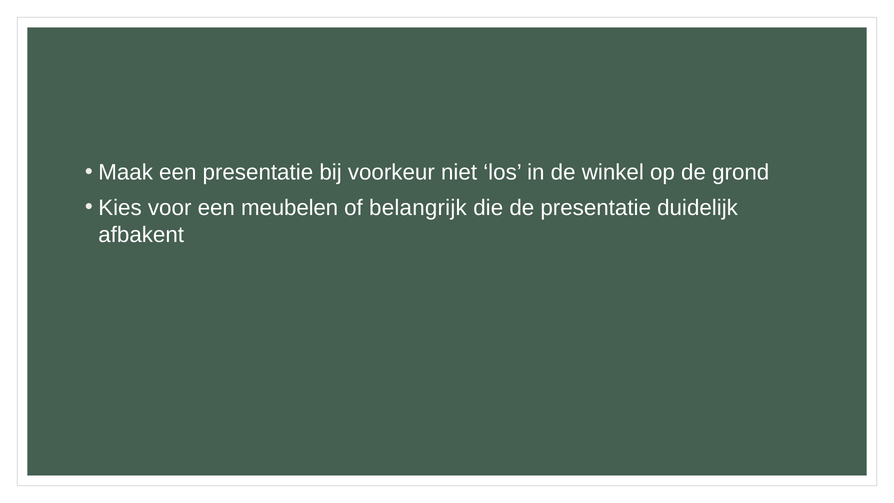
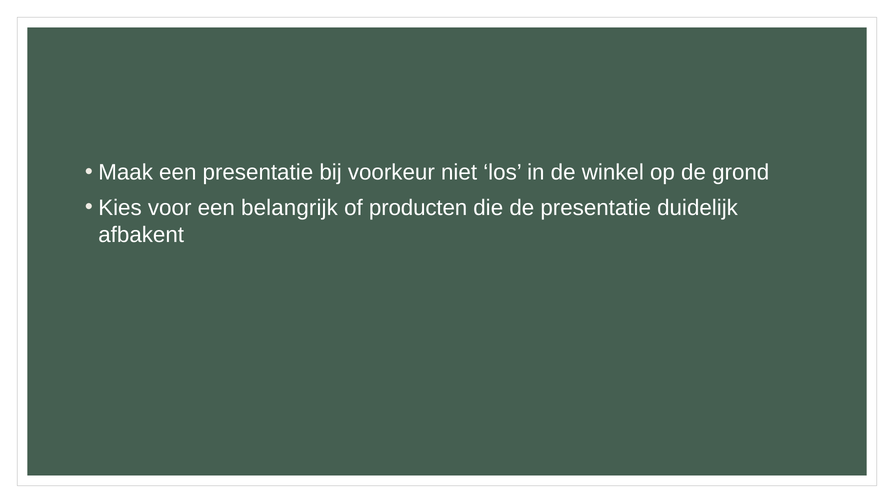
meubelen: meubelen -> belangrijk (289, 208)
belangrijk: belangrijk -> producten (418, 208)
